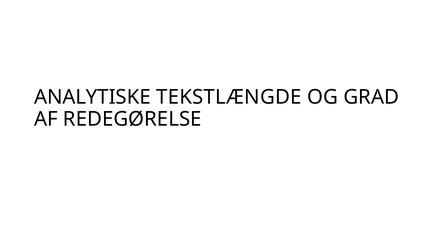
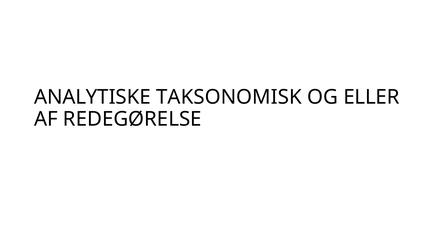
TEKSTLÆNGDE: TEKSTLÆNGDE -> TAKSONOMISK (229, 97)
GRAD: GRAD -> ELLER (371, 97)
